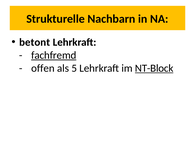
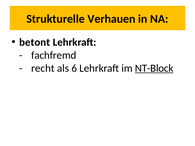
Nachbarn: Nachbarn -> Verhauen (111, 19)
fachfremd underline: present -> none (54, 55)
offen: offen -> recht (43, 68)
5: 5 -> 6 (74, 68)
